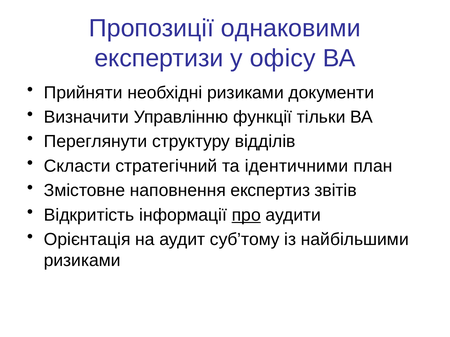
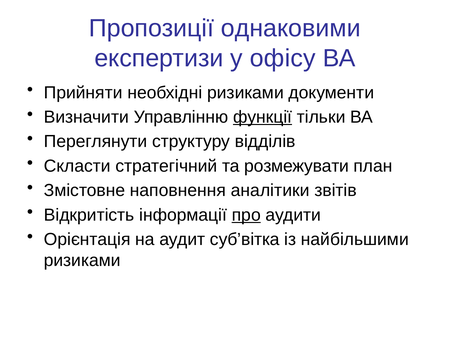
функції underline: none -> present (263, 117)
ідентичними: ідентичними -> розмежувати (297, 166)
експертиз: експертиз -> аналітики (270, 191)
суб’тому: суб’тому -> суб’вітка (245, 240)
